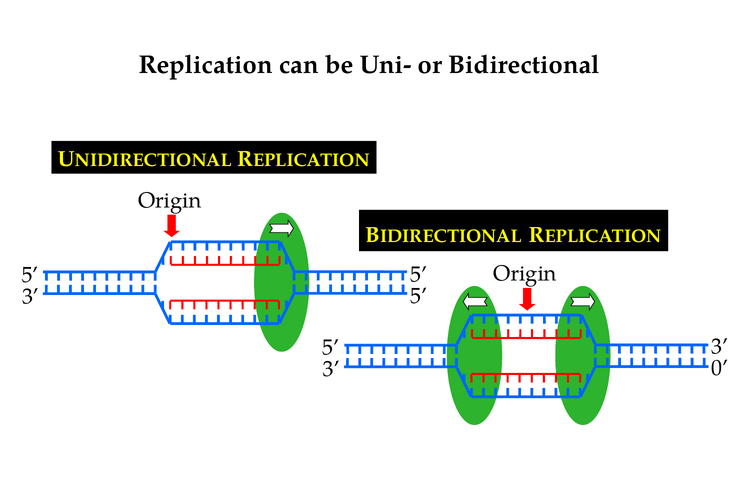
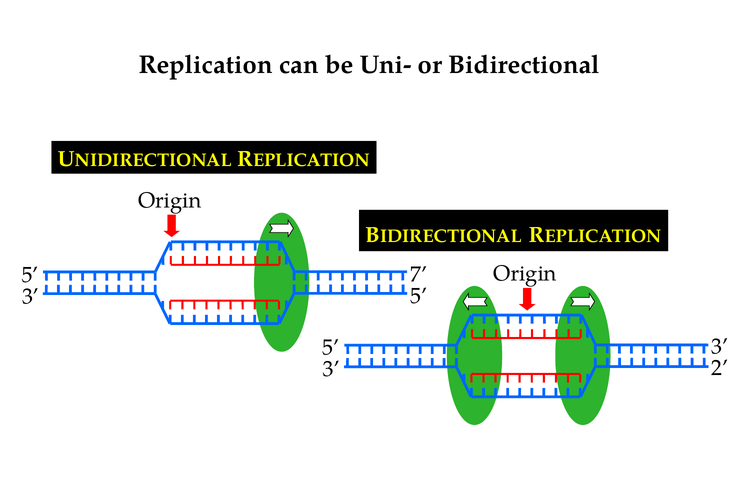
5: 5 -> 7 (419, 275)
0: 0 -> 2 (720, 369)
